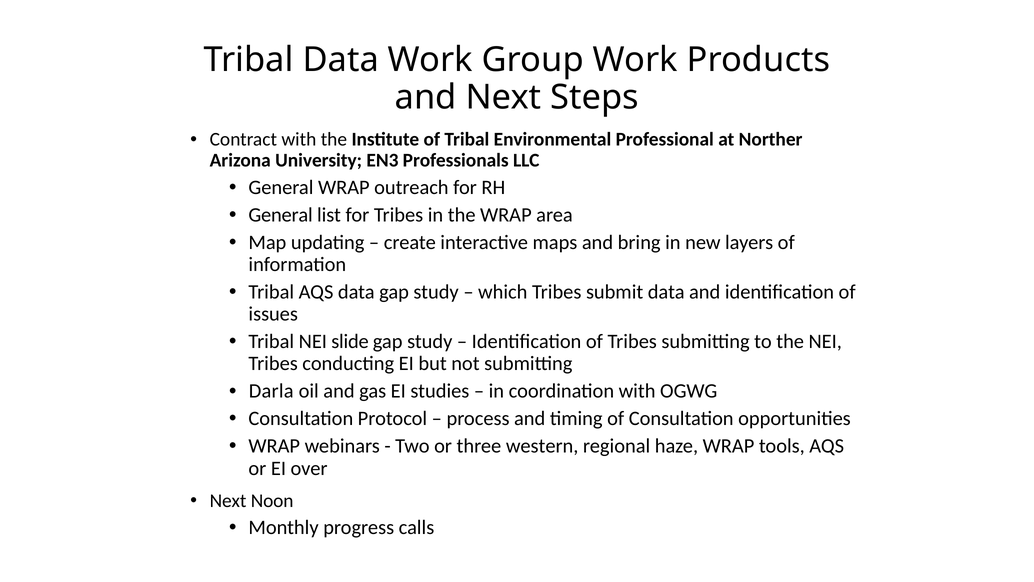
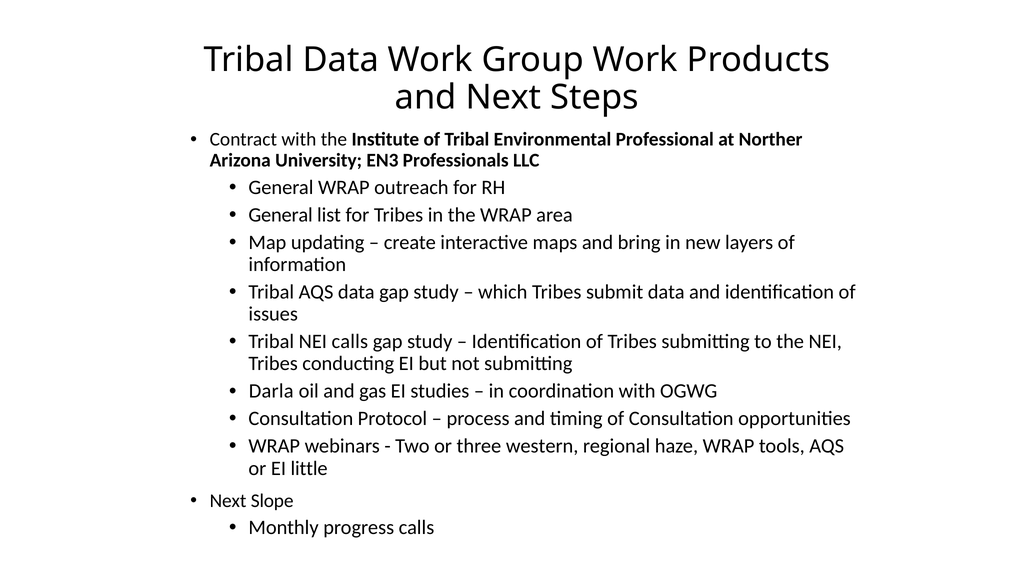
NEI slide: slide -> calls (350, 341)
over: over -> little (309, 468)
Noon: Noon -> Slope (272, 500)
